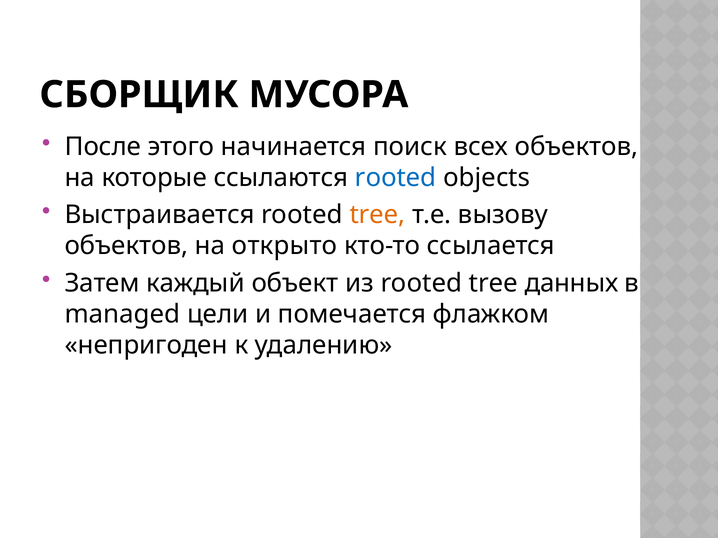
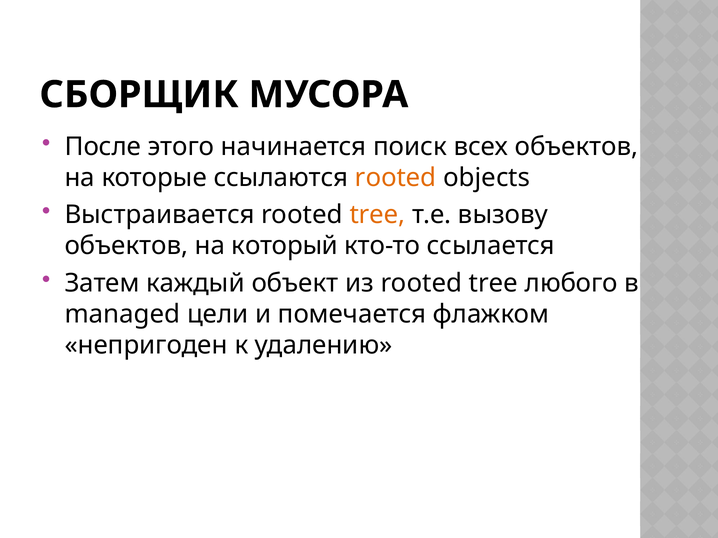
rooted colour: blue -> orange (396, 178)
открыто: открыто -> который (285, 246)
данных: данных -> любого (571, 283)
